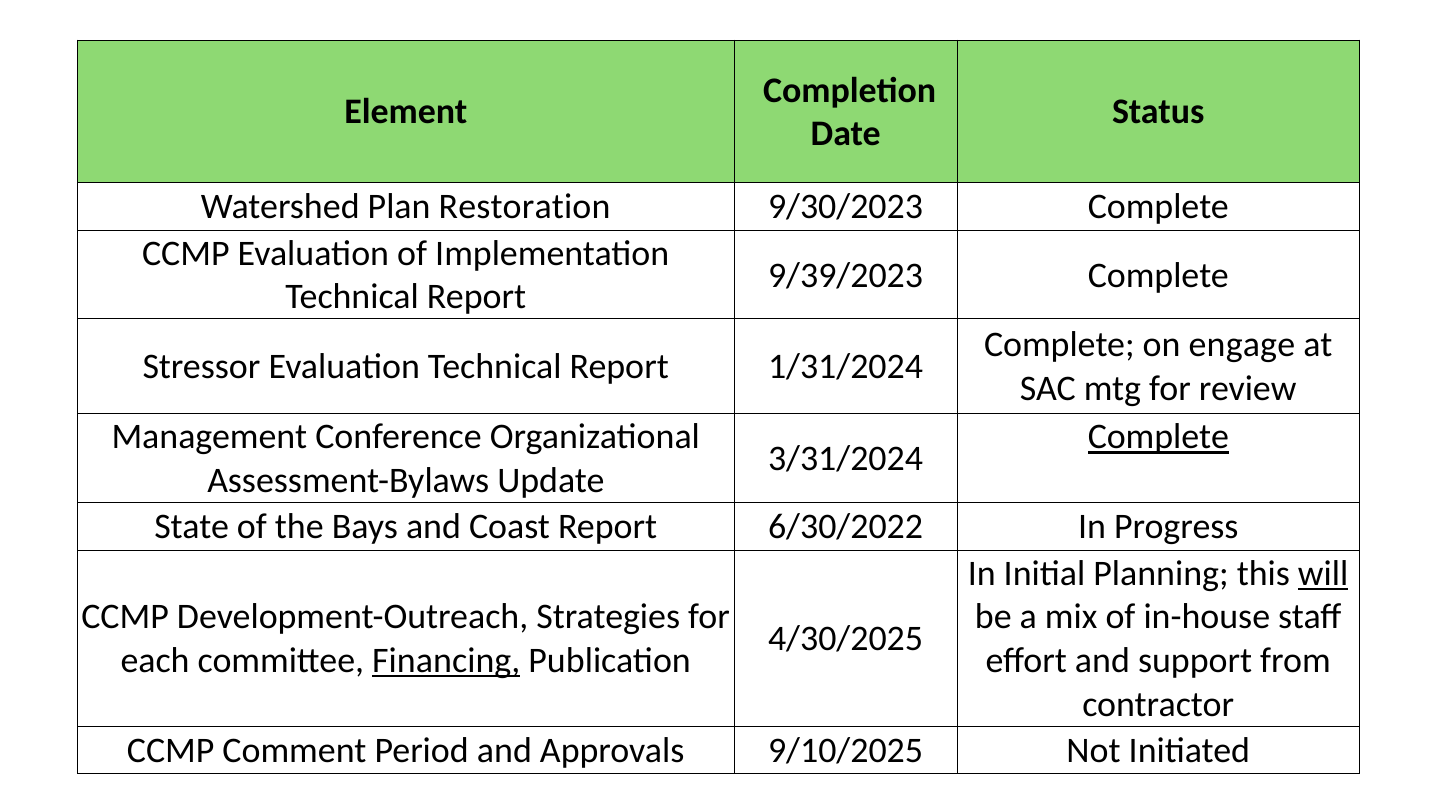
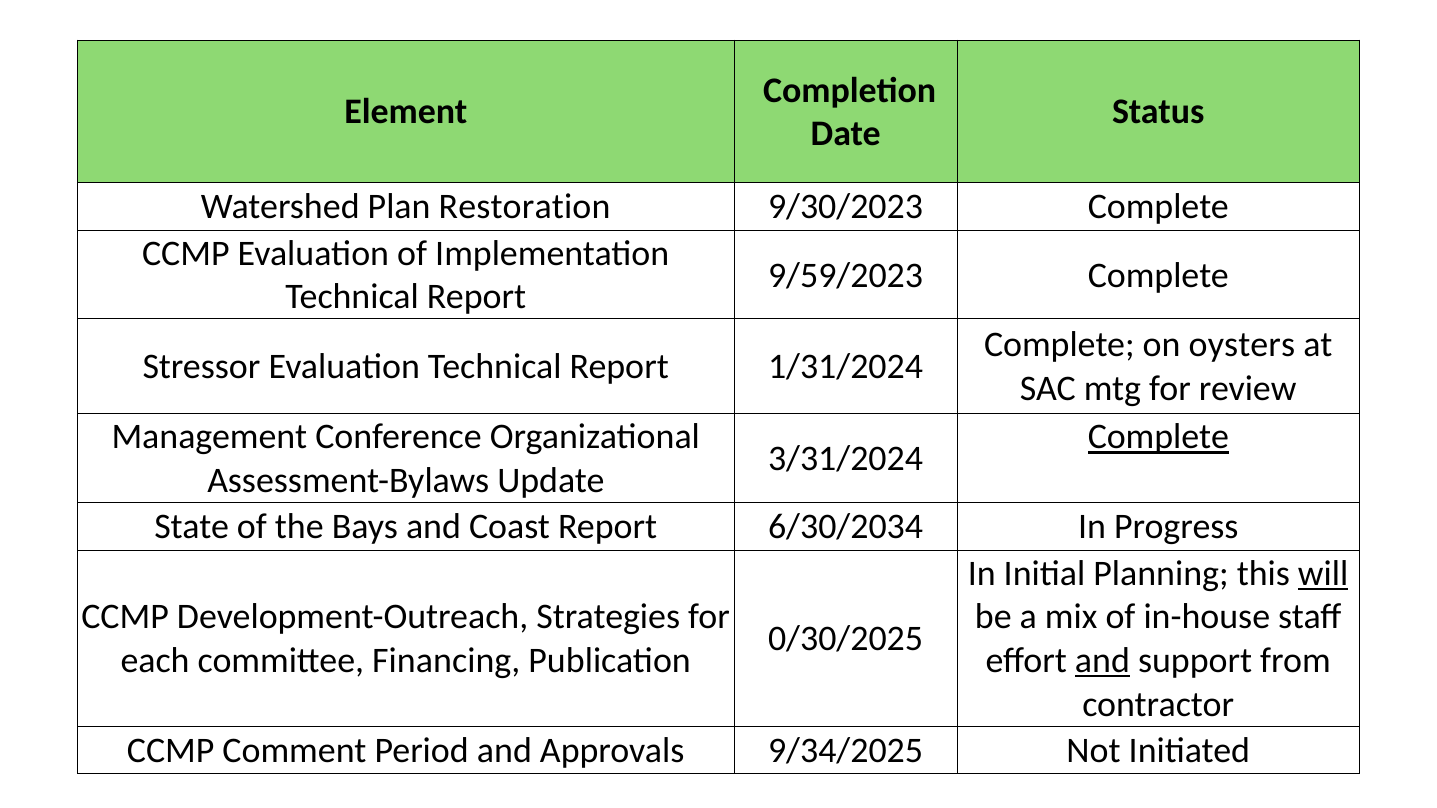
9/39/2023: 9/39/2023 -> 9/59/2023 (846, 275)
engage: engage -> oysters (1242, 345)
6/30/2022: 6/30/2022 -> 6/30/2034 (846, 527)
4/30/2025: 4/30/2025 -> 0/30/2025 (846, 639)
Financing underline: present -> none (446, 661)
and underline: none -> present (1102, 661)
9/10/2025: 9/10/2025 -> 9/34/2025 (846, 751)
